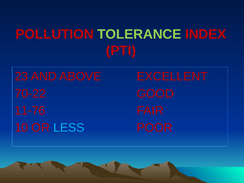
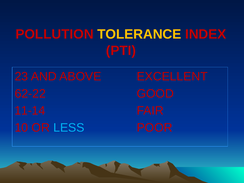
TOLERANCE colour: light green -> yellow (139, 34)
70-22: 70-22 -> 62-22 (30, 94)
11-76: 11-76 -> 11-14 (30, 111)
